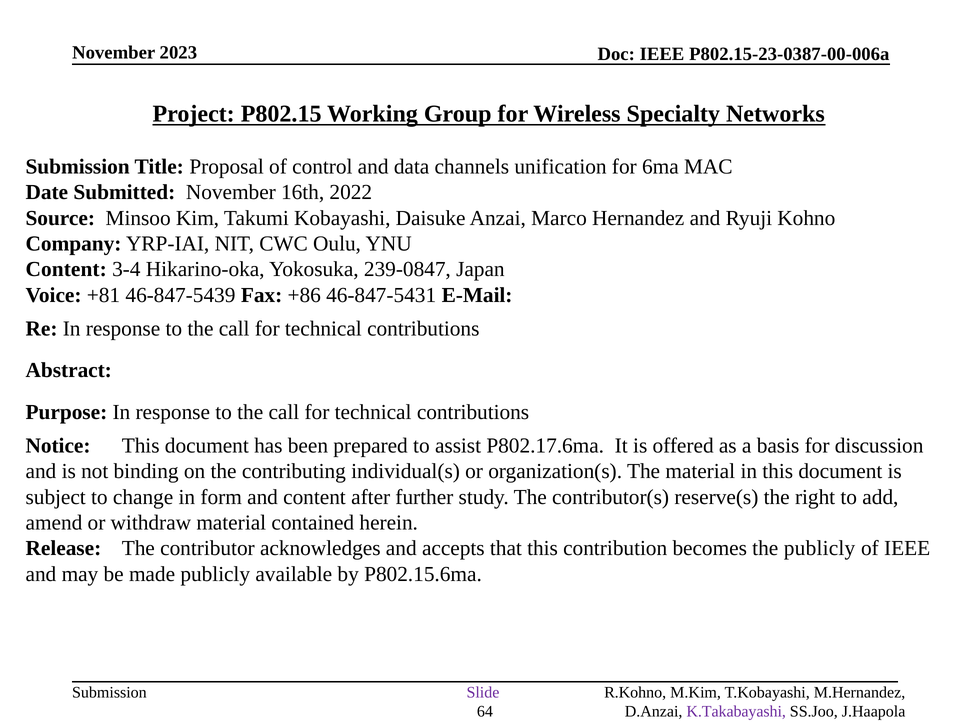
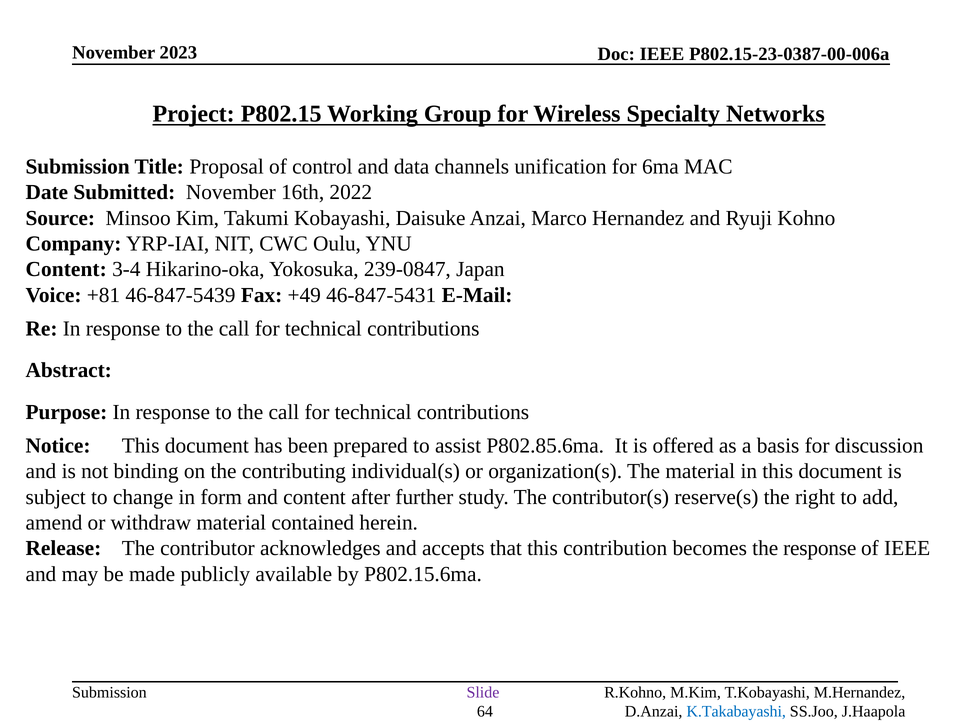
+86: +86 -> +49 (304, 295)
P802.17.6ma: P802.17.6ma -> P802.85.6ma (545, 445)
the publicly: publicly -> response (820, 548)
K.Takabayashi colour: purple -> blue (736, 711)
